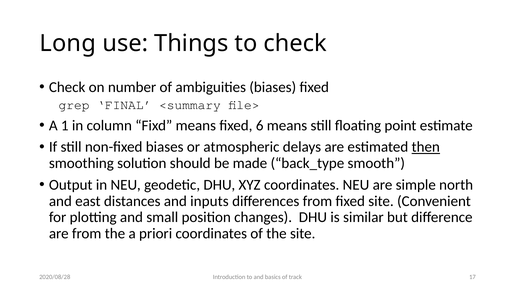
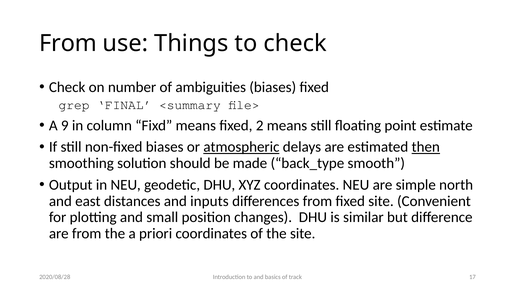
Long: Long -> From (68, 43)
1: 1 -> 9 (65, 125)
6: 6 -> 2 (260, 125)
atmospheric underline: none -> present (241, 147)
